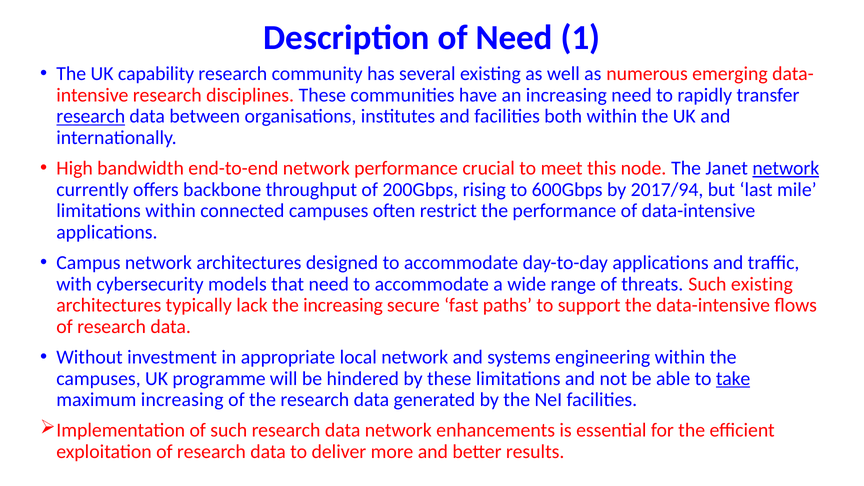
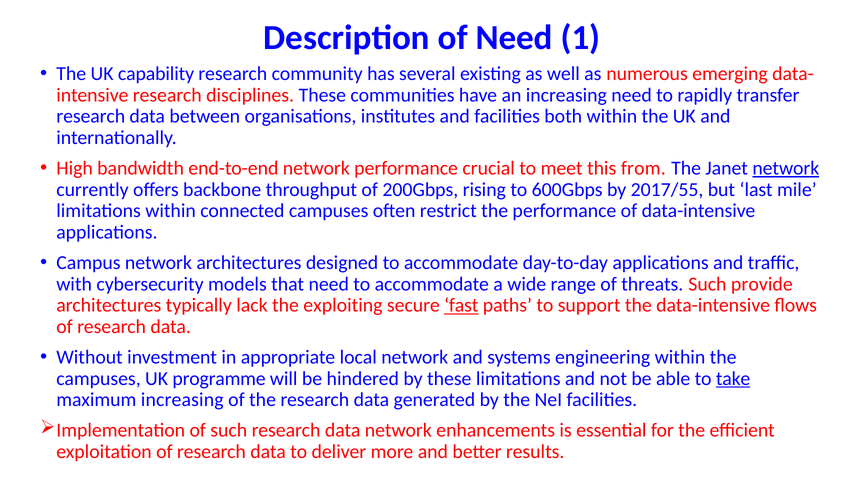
research underline: present -> none (91, 116)
node: node -> from (643, 168)
2017/94: 2017/94 -> 2017/55 (667, 190)
Such existing: existing -> provide (762, 284)
the increasing: increasing -> exploiting (343, 305)
fast underline: none -> present (461, 305)
